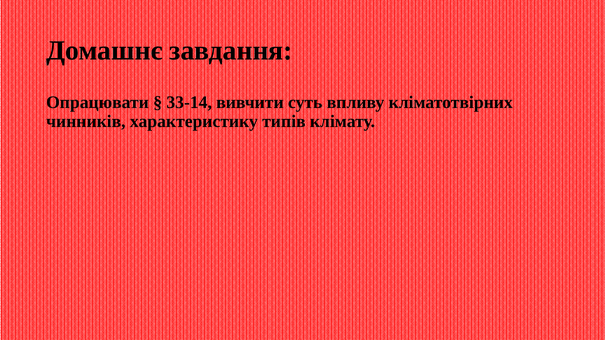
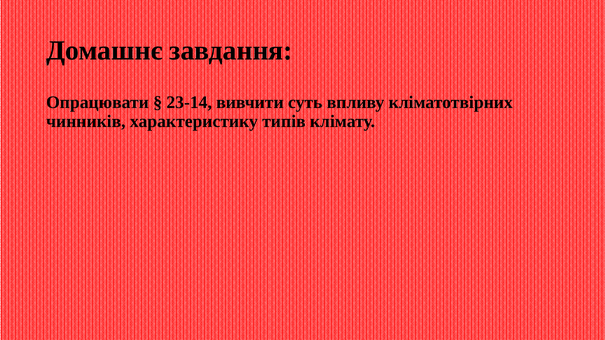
33-14: 33-14 -> 23-14 (189, 102)
